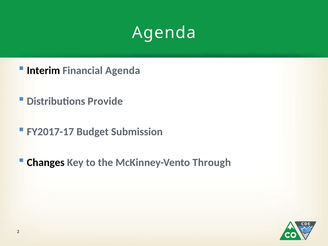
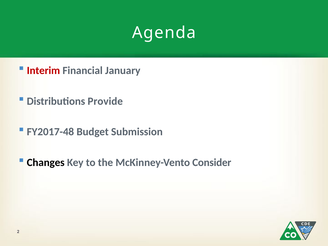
Interim colour: black -> red (43, 71)
Financial Agenda: Agenda -> January (123, 71)
FY2017-17: FY2017-17 -> FY2017-48 (50, 132)
Through: Through -> Consider (212, 162)
